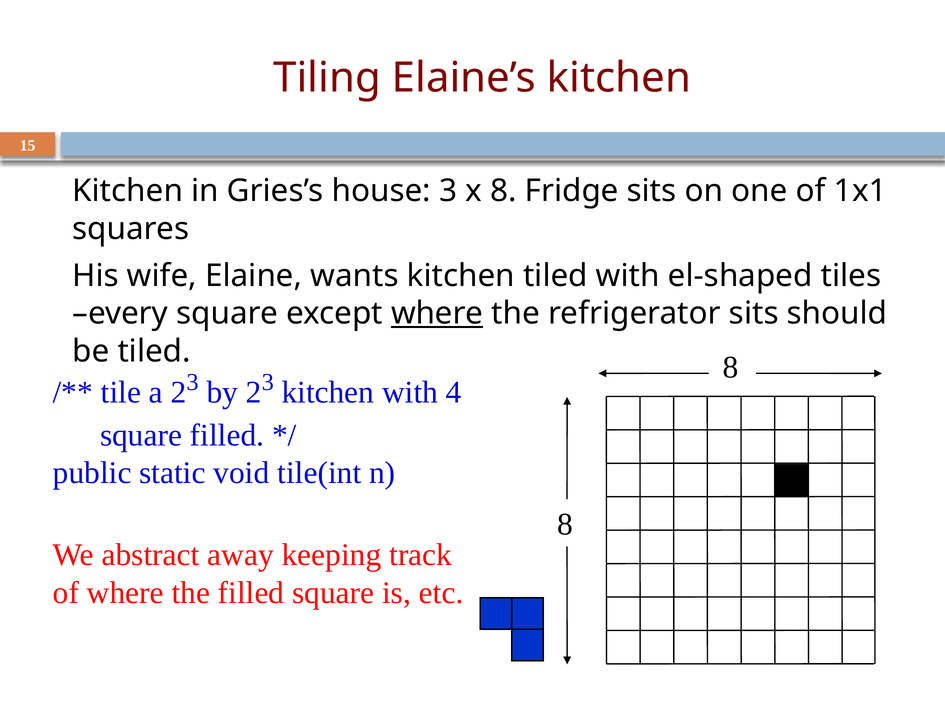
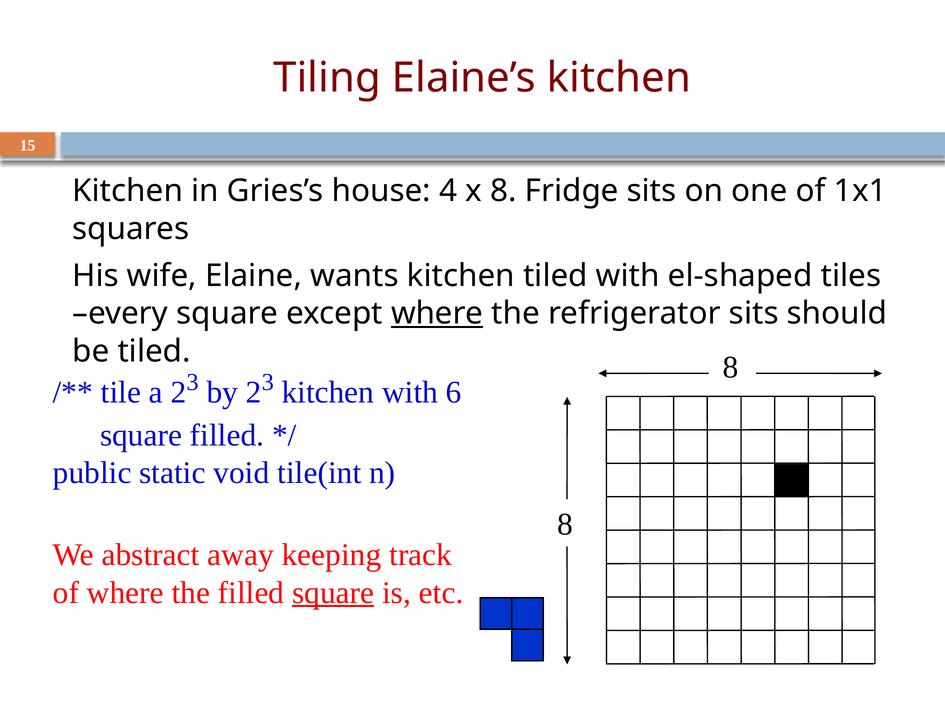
house 3: 3 -> 4 (448, 191)
4: 4 -> 6 (454, 393)
square underline: none -> present (333, 593)
